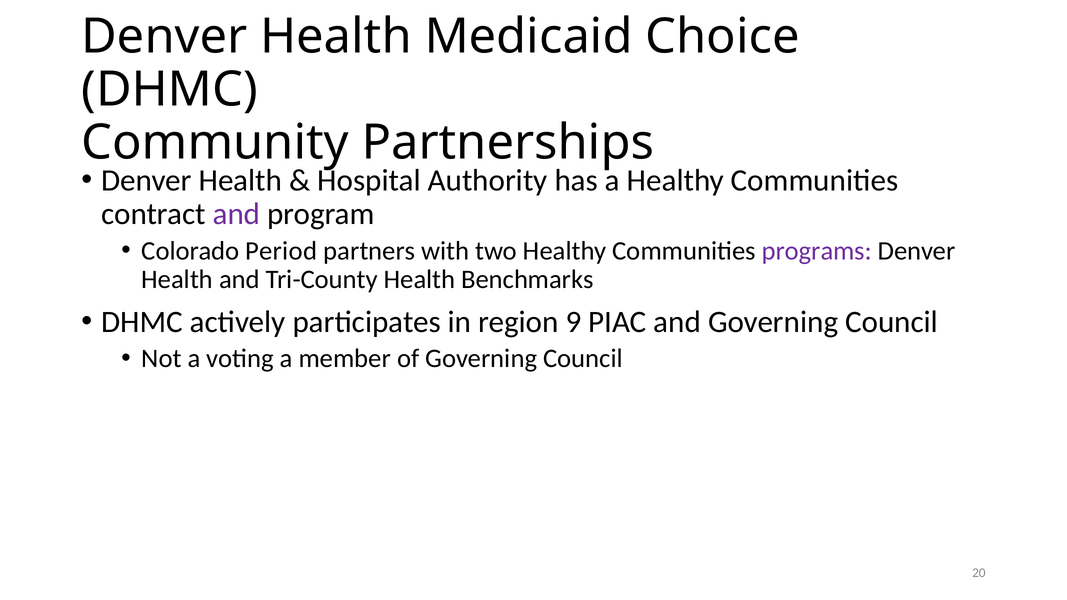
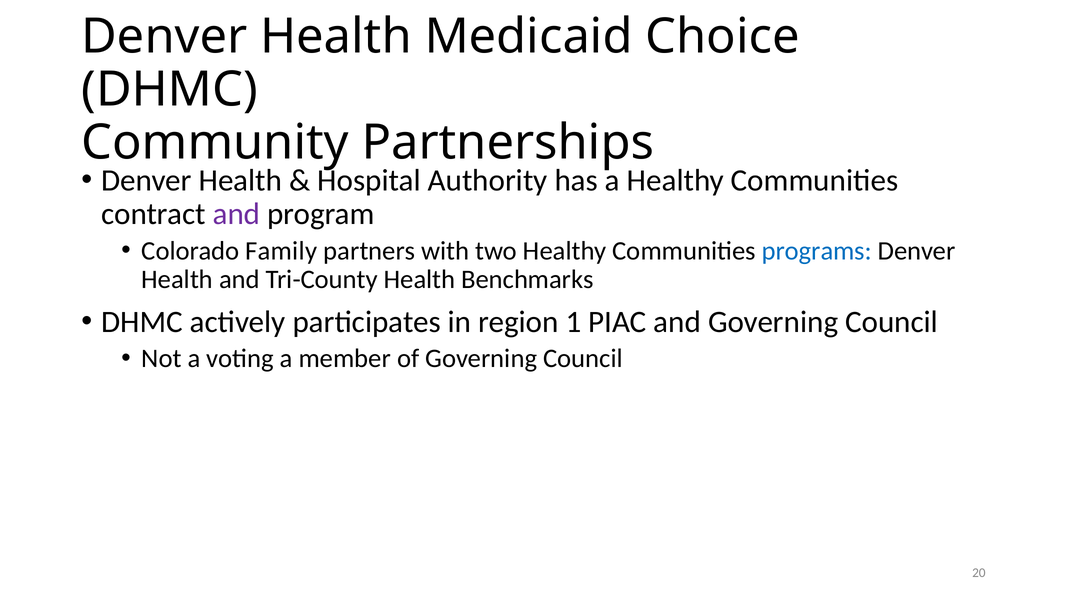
Period: Period -> Family (281, 251)
programs colour: purple -> blue (817, 251)
9: 9 -> 1 (573, 322)
